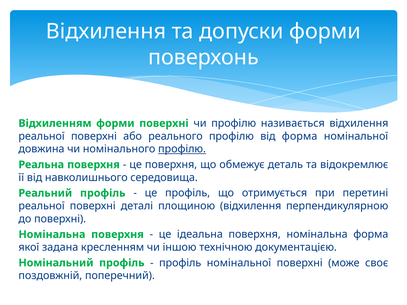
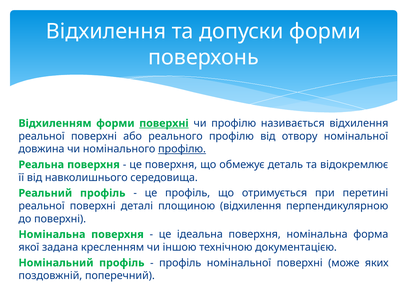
поверхні underline: none -> present (164, 123)
від форма: форма -> отвору (300, 136)
своє: своє -> яких (377, 263)
